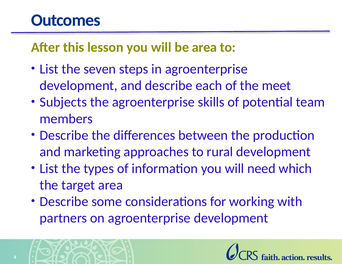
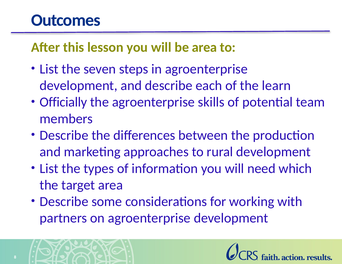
meet: meet -> learn (276, 86)
Subjects: Subjects -> Officially (63, 102)
